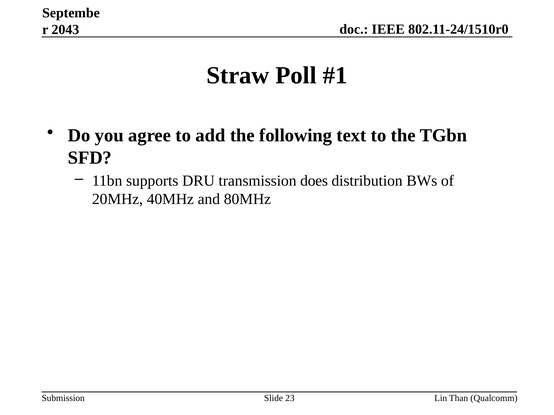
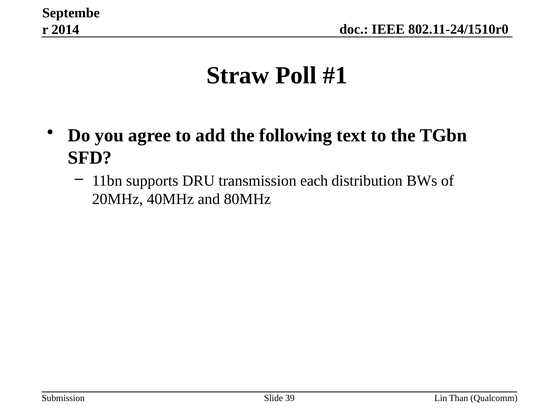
2043: 2043 -> 2014 (65, 30)
does: does -> each (314, 181)
23: 23 -> 39 (290, 398)
